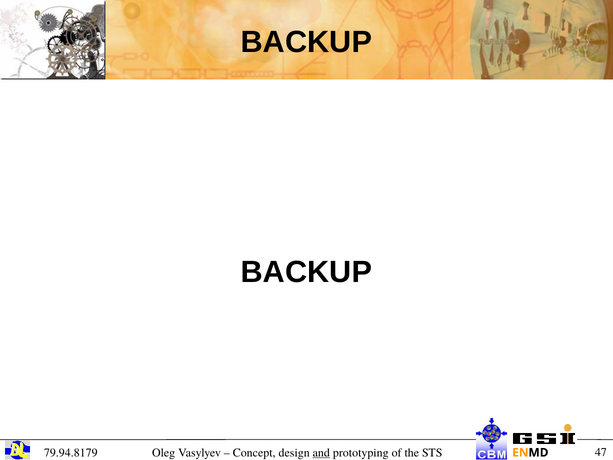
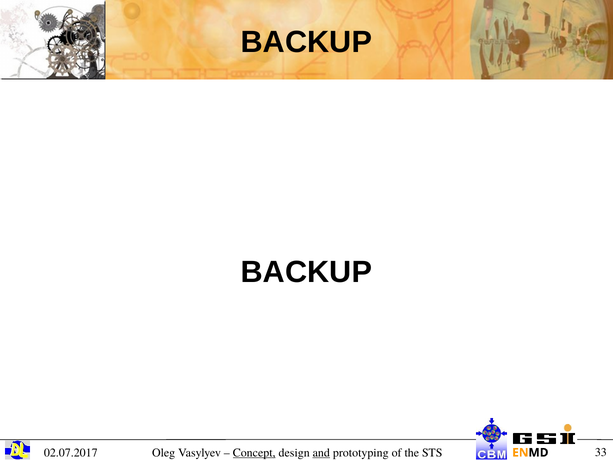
79.94.8179: 79.94.8179 -> 02.07.2017 (71, 452)
Concept underline: none -> present (254, 452)
47: 47 -> 33 (601, 452)
